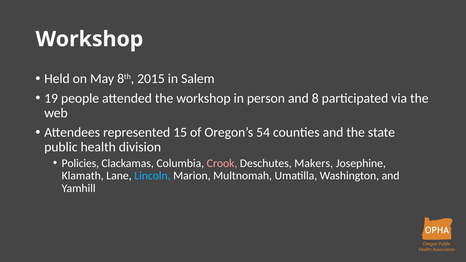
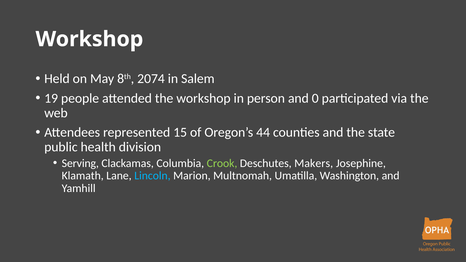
2015: 2015 -> 2074 (151, 79)
8: 8 -> 0 (315, 98)
54: 54 -> 44 (263, 133)
Policies: Policies -> Serving (80, 163)
Crook colour: pink -> light green (222, 163)
